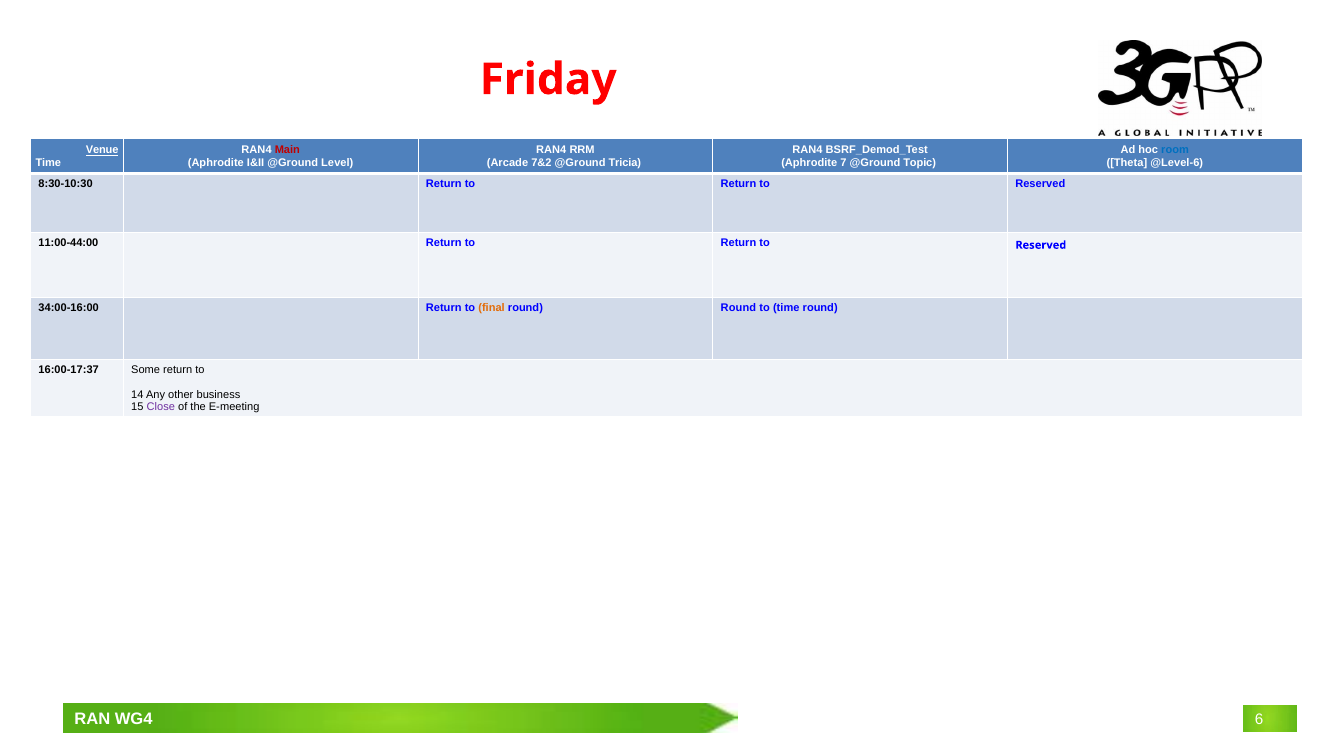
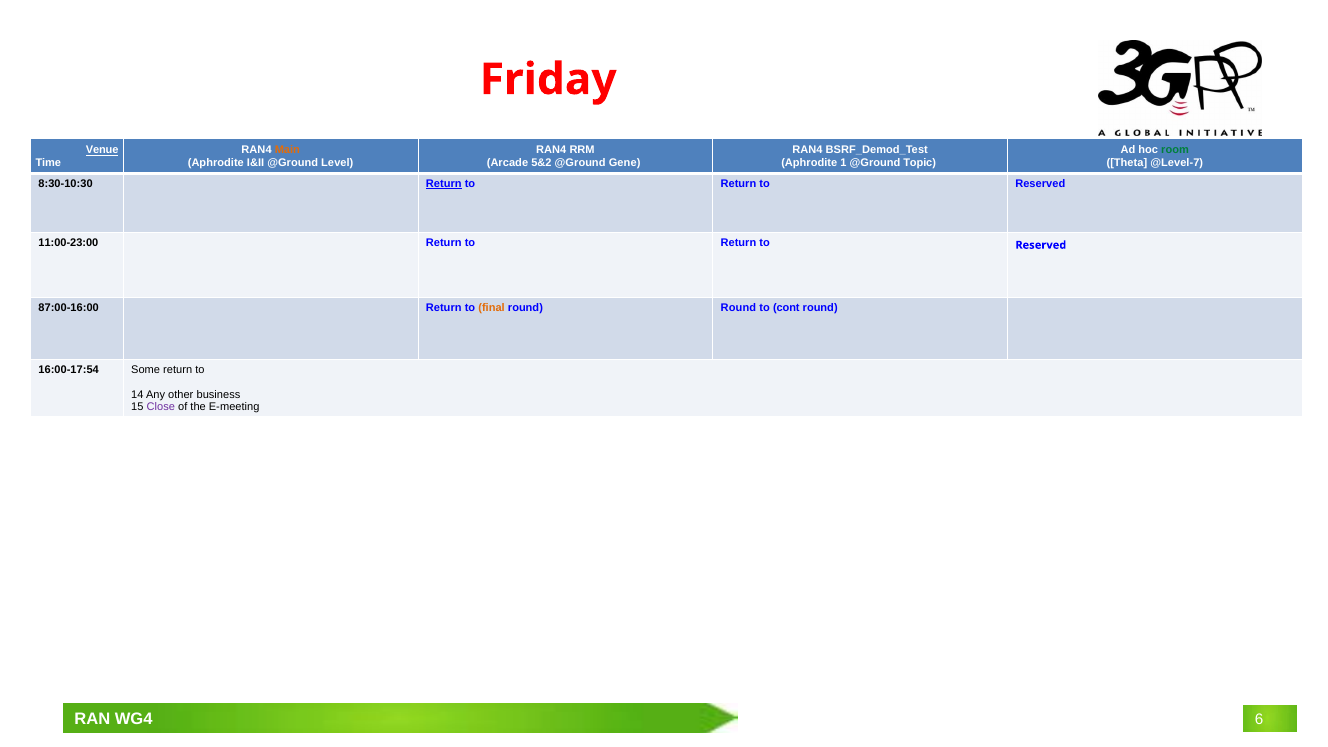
Main colour: red -> orange (287, 150)
room colour: blue -> green (1175, 150)
7&2: 7&2 -> 5&2 (541, 163)
Tricia: Tricia -> Gene (625, 163)
7: 7 -> 1 (843, 163)
@Level-6: @Level-6 -> @Level-7 (1177, 163)
Return underline: none -> present (444, 184)
11:00-44:00: 11:00-44:00 -> 11:00-23:00 (68, 243)
34:00-16:00: 34:00-16:00 -> 87:00-16:00 (69, 308)
to time: time -> cont (786, 308)
16:00-17:37: 16:00-17:37 -> 16:00-17:54 (69, 370)
